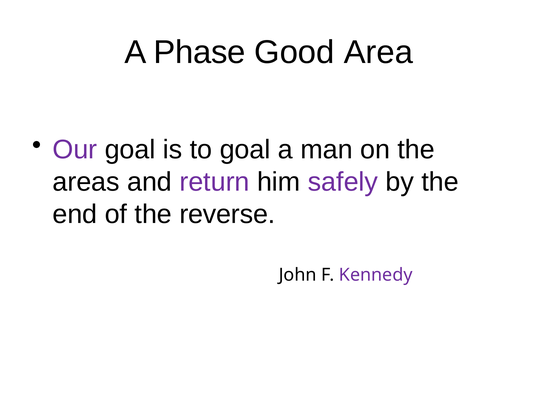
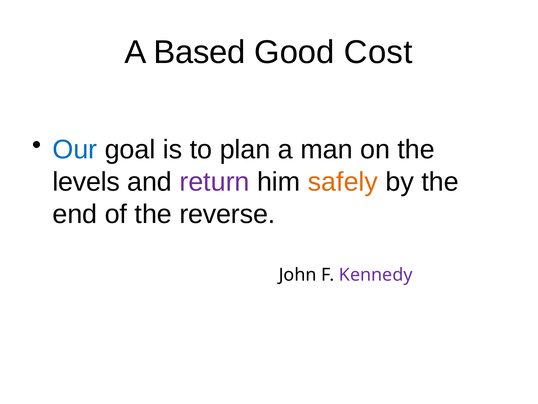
Phase: Phase -> Based (200, 52)
Area: Area -> Cost (378, 52)
Our colour: purple -> blue (75, 149)
to goal: goal -> plan (245, 149)
areas: areas -> levels (86, 182)
safely colour: purple -> orange (343, 182)
